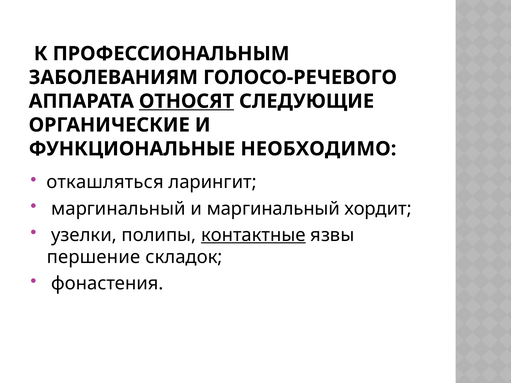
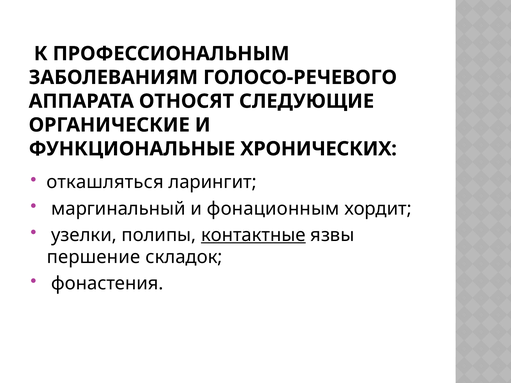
ОТНОСЯТ underline: present -> none (186, 101)
НЕОБХОДИМО: НЕОБХОДИМО -> ХРОНИЧЕСКИХ (319, 149)
и маргинальный: маргинальный -> фонационным (273, 209)
